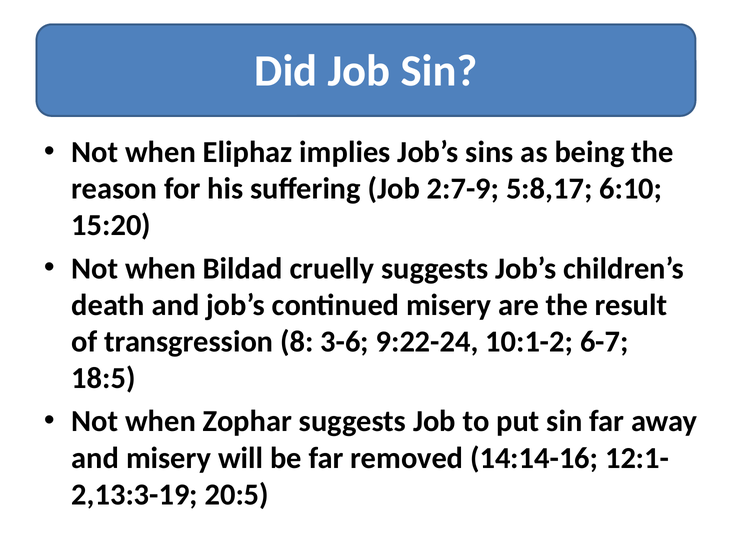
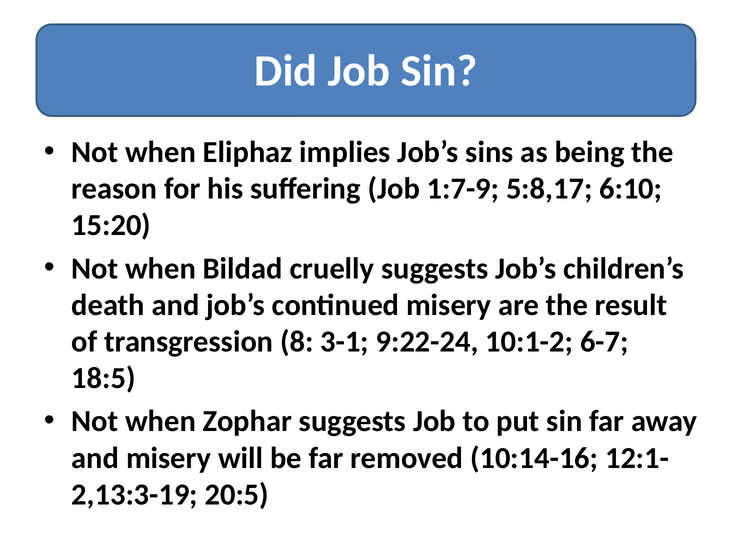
2:7-9: 2:7-9 -> 1:7-9 (463, 189)
3-6: 3-6 -> 3-1 (345, 342)
14:14-16: 14:14-16 -> 10:14-16 (534, 458)
